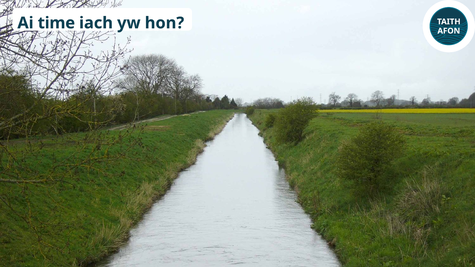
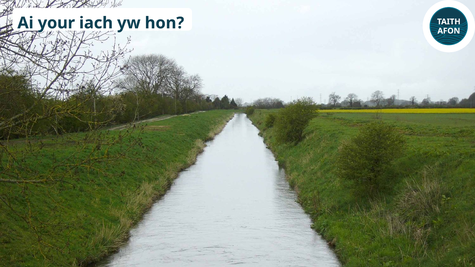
time: time -> your (56, 23)
